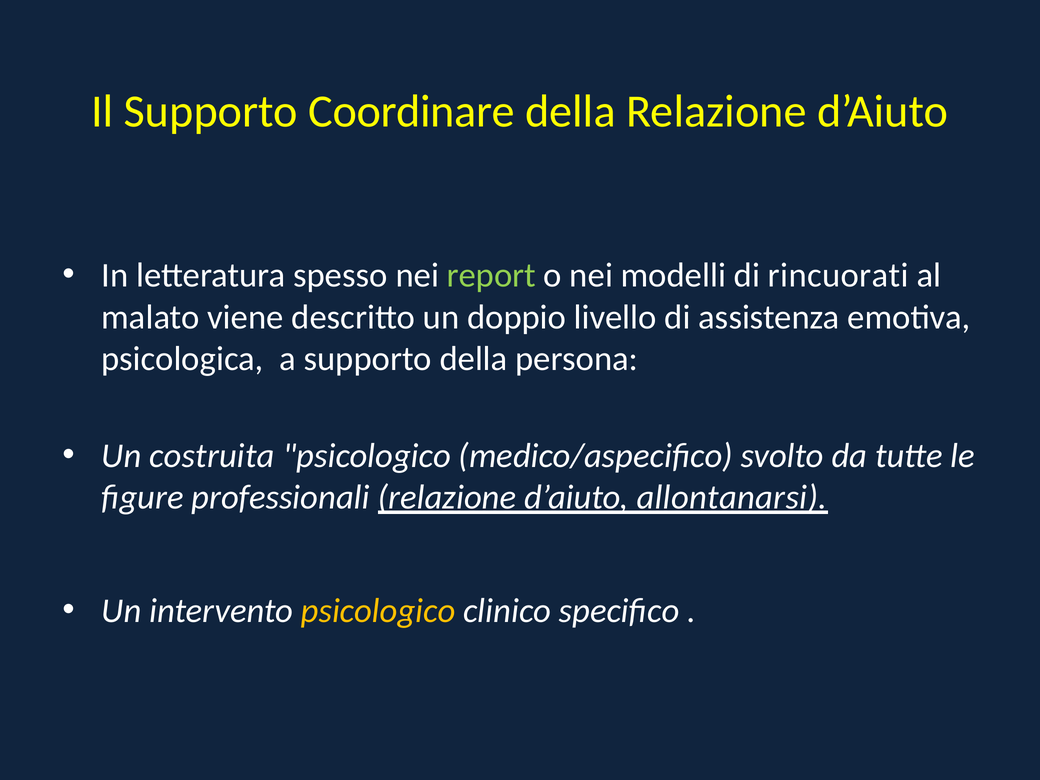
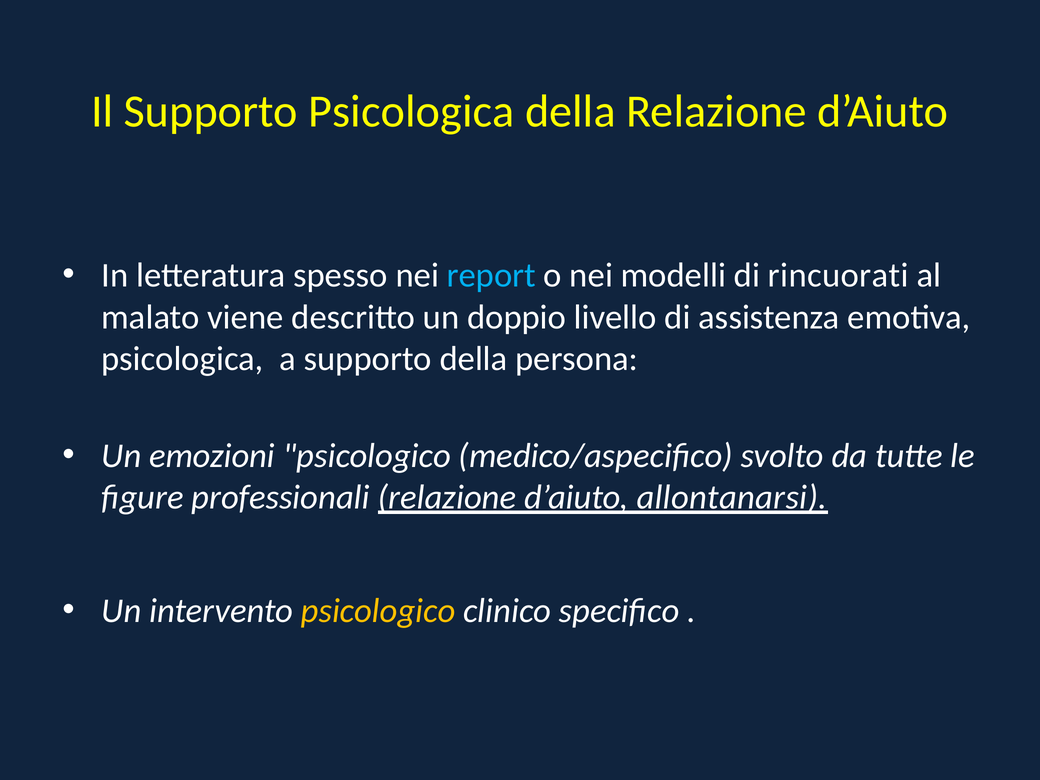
Supporto Coordinare: Coordinare -> Psicologica (411, 111)
report colour: light green -> light blue (491, 275)
costruita: costruita -> emozioni (212, 456)
